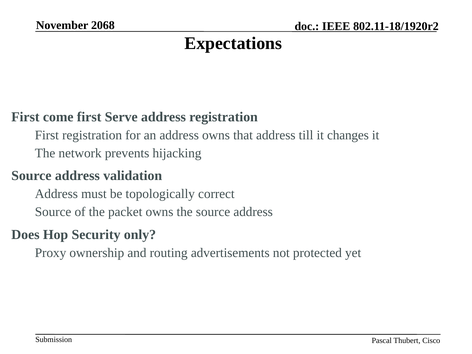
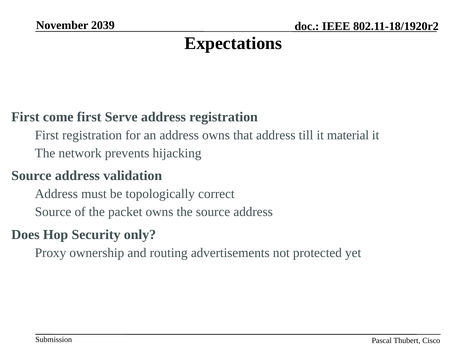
2068: 2068 -> 2039 (103, 25)
changes: changes -> material (348, 135)
